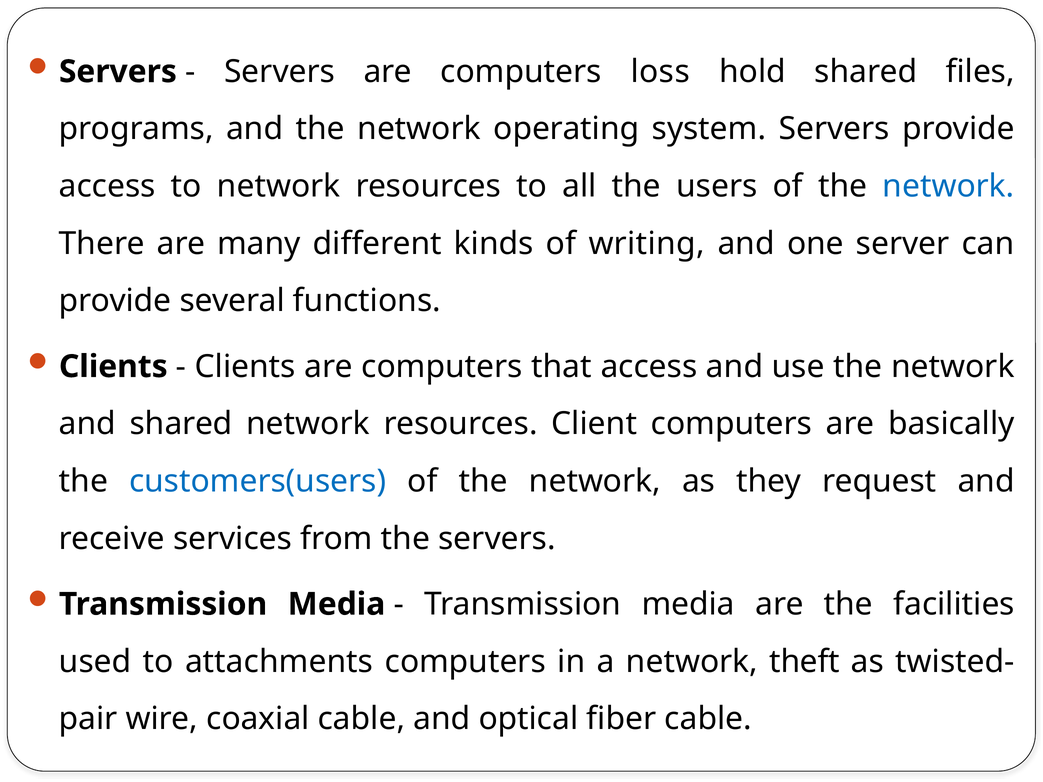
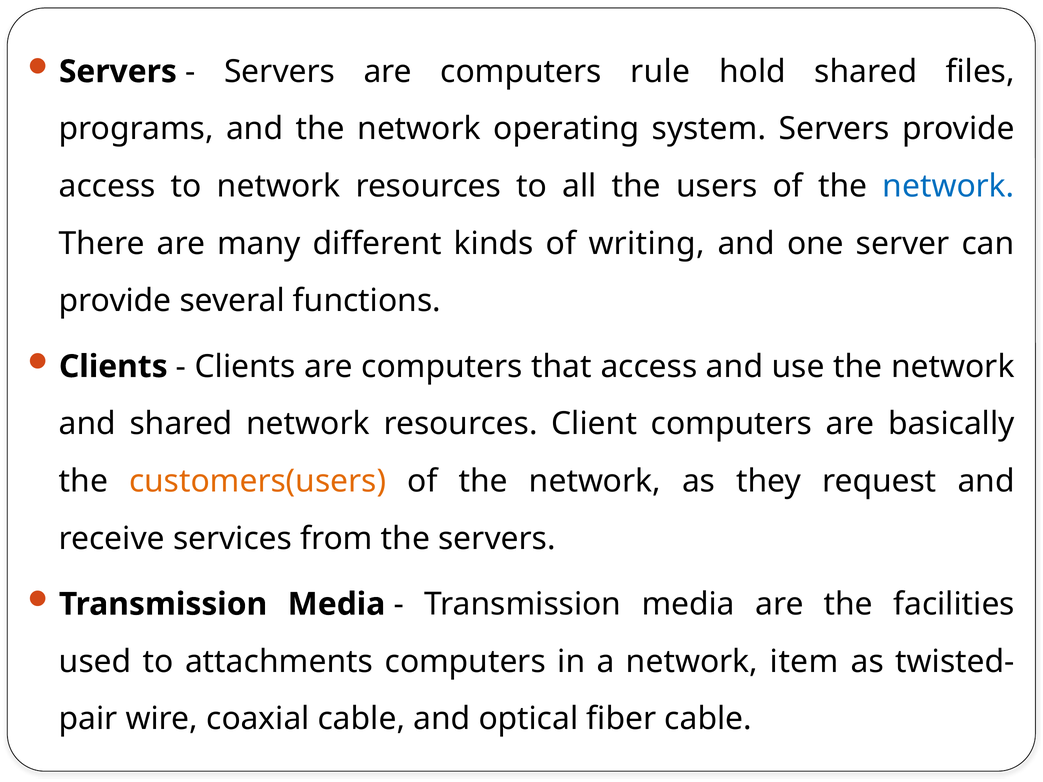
loss: loss -> rule (660, 72)
customers(users colour: blue -> orange (258, 481)
theft: theft -> item (804, 662)
